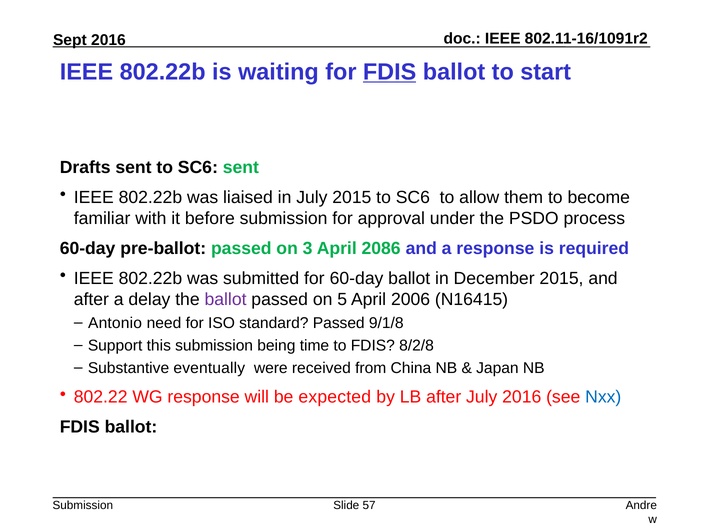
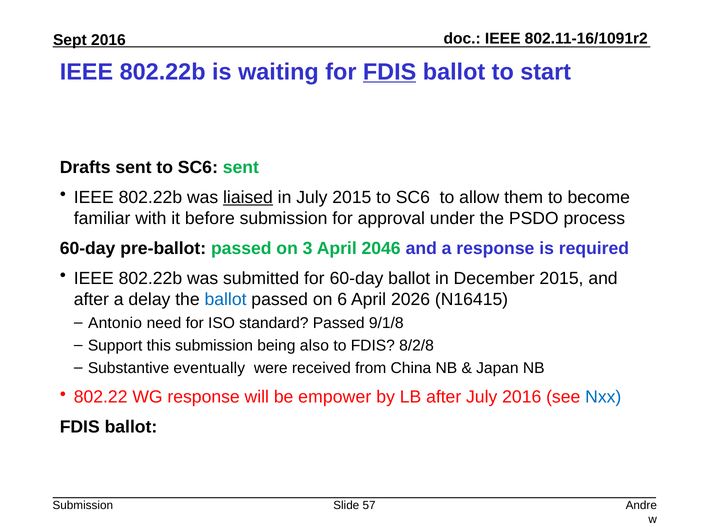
liaised underline: none -> present (248, 198)
2086: 2086 -> 2046 (381, 248)
ballot colour: purple -> blue (226, 299)
5: 5 -> 6 (342, 299)
2006: 2006 -> 2026 (411, 299)
time: time -> also (314, 346)
expected: expected -> empower (335, 397)
